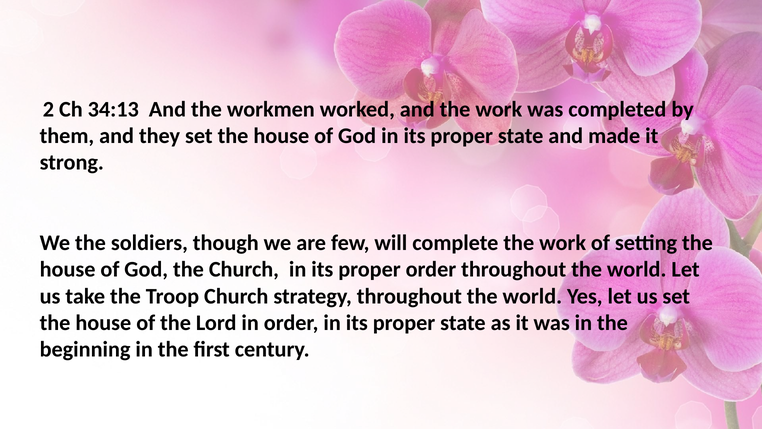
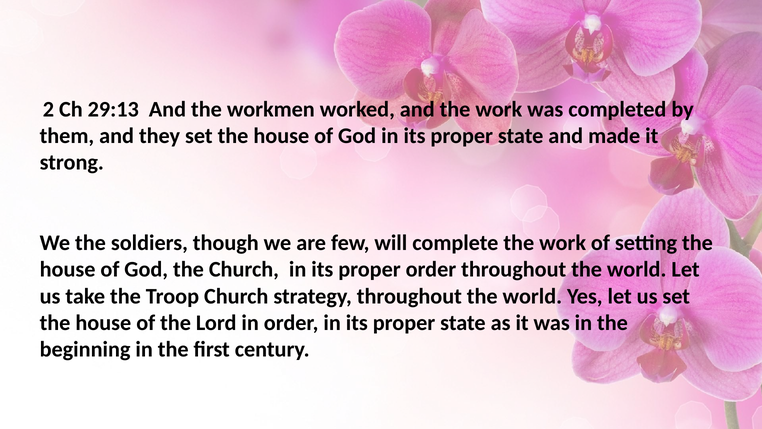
34:13: 34:13 -> 29:13 (113, 109)
